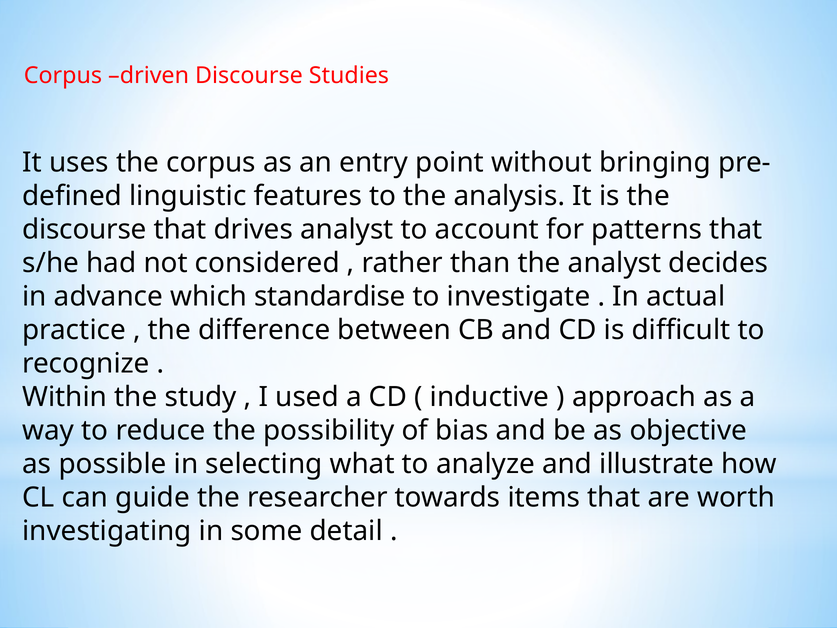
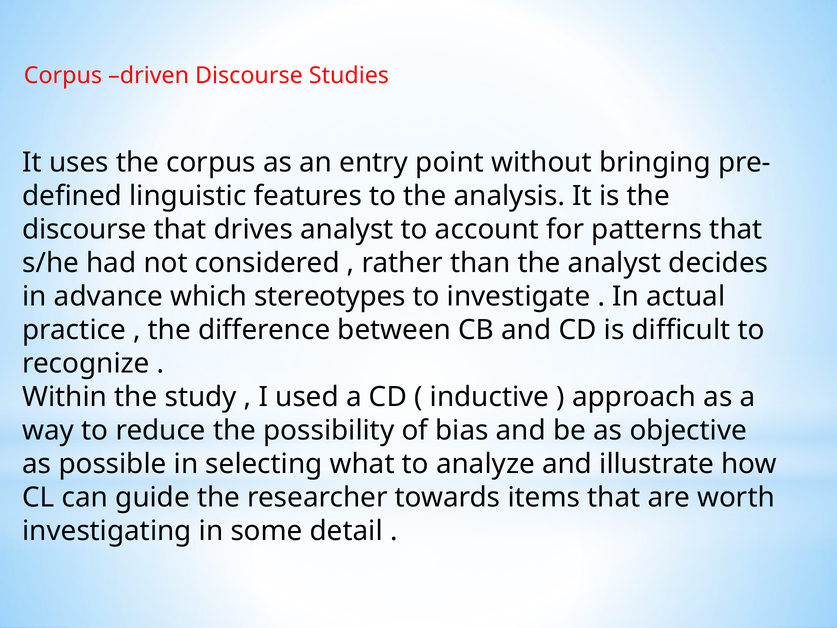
standardise: standardise -> stereotypes (330, 296)
